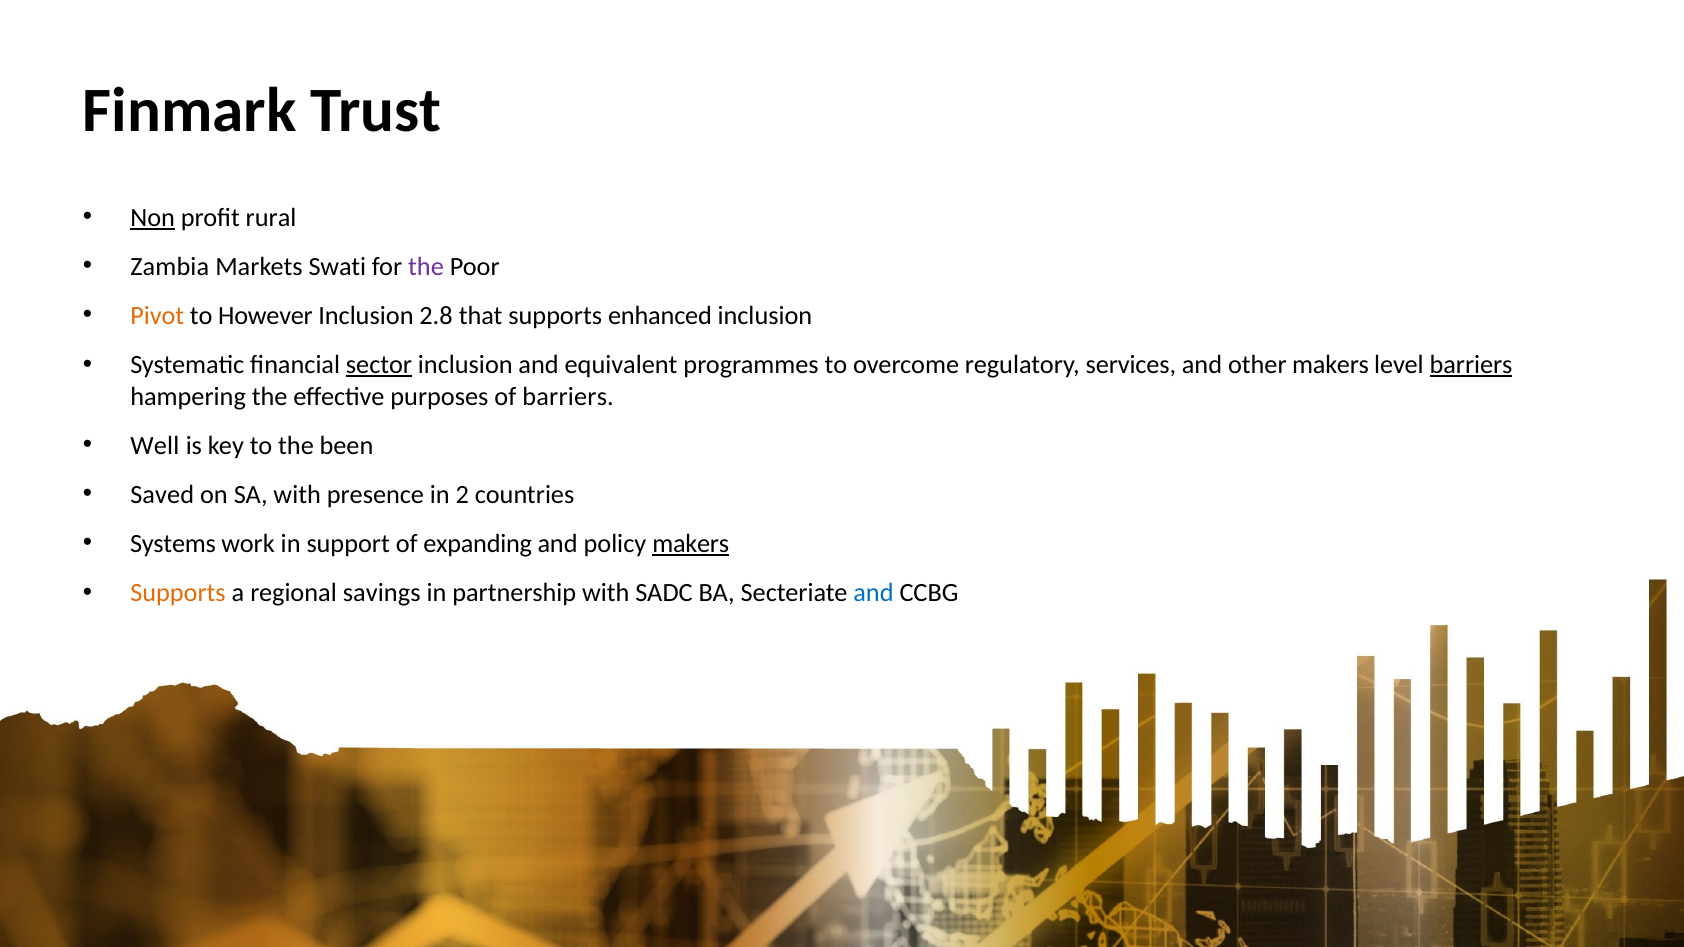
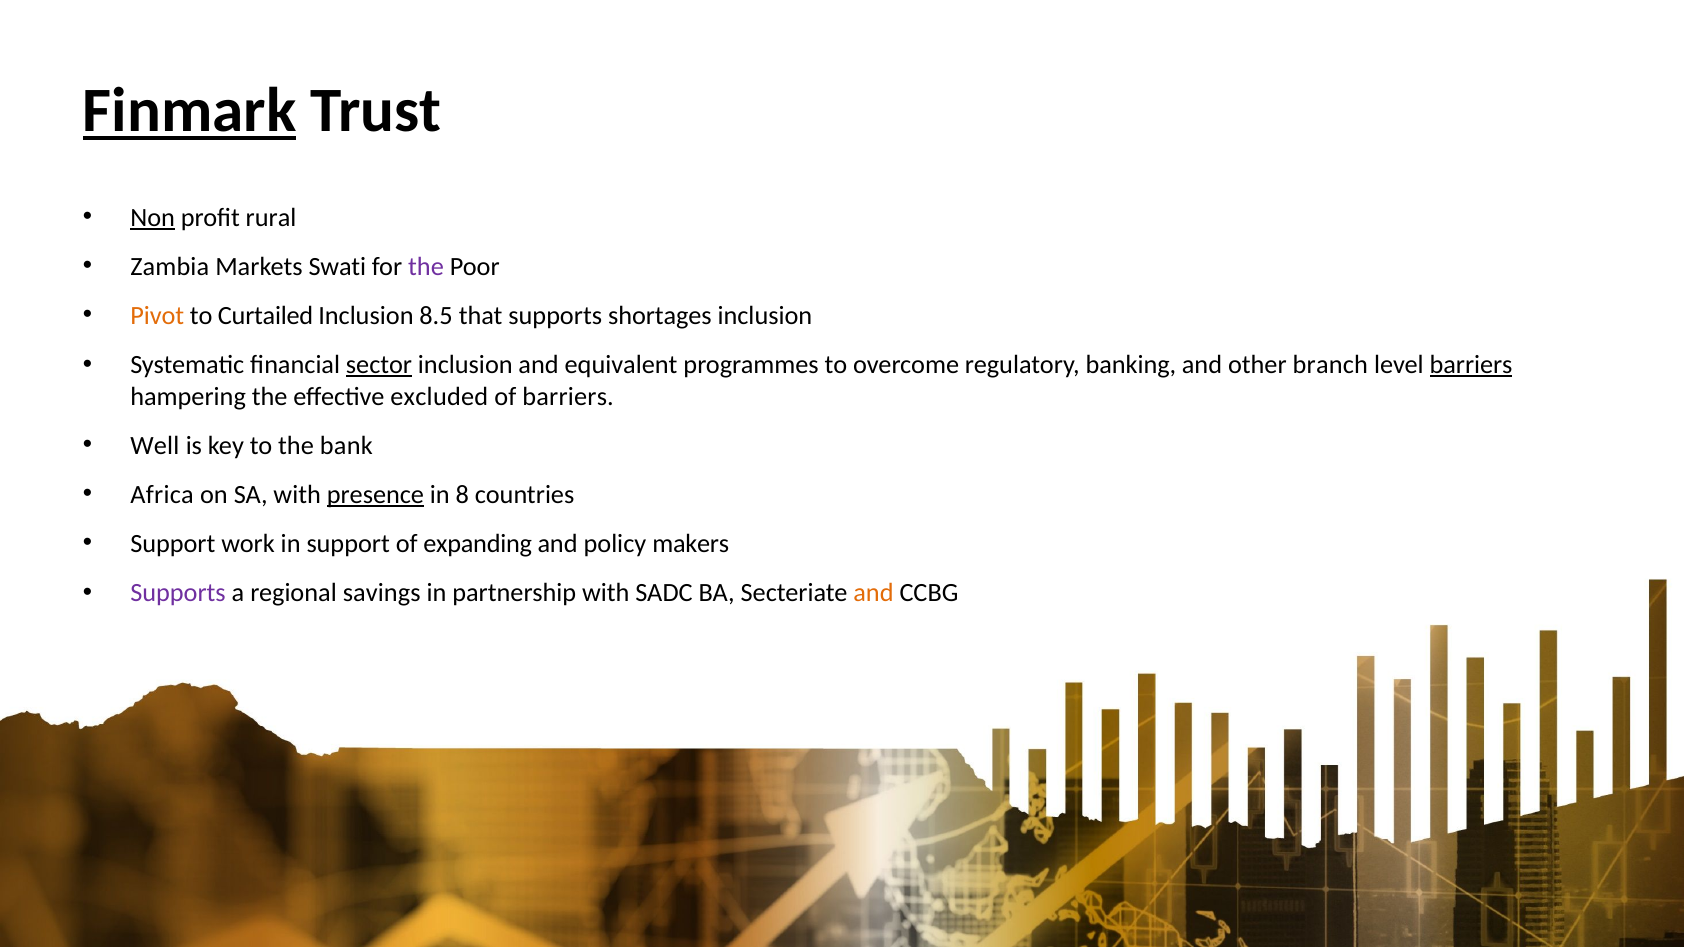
Finmark underline: none -> present (190, 111)
However: However -> Curtailed (266, 316)
2.8: 2.8 -> 8.5 (436, 316)
enhanced: enhanced -> shortages (660, 316)
services: services -> banking (1131, 365)
other makers: makers -> branch (1330, 365)
purposes: purposes -> excluded (439, 397)
been: been -> bank (346, 446)
Saved: Saved -> Africa (162, 495)
presence underline: none -> present (375, 495)
2: 2 -> 8 (462, 495)
Systems: Systems -> Support (173, 544)
makers underline: present -> none (691, 544)
Supports colour: orange -> purple (178, 593)
and colour: blue -> orange (874, 593)
